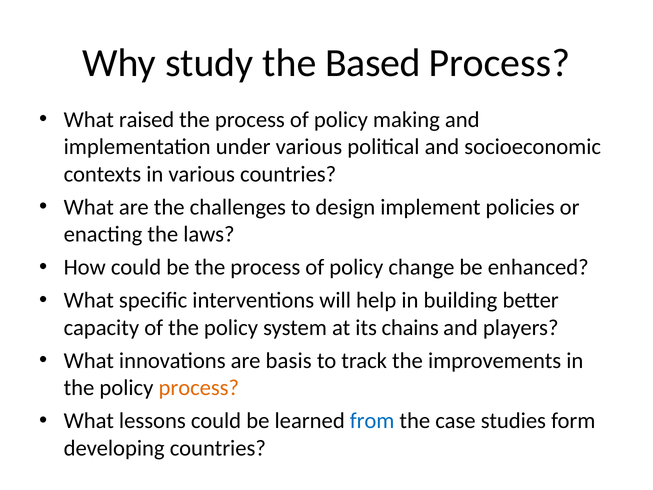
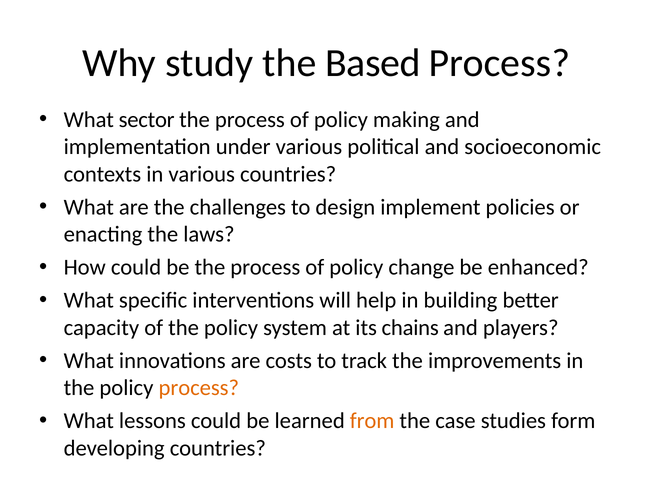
raised: raised -> sector (147, 120)
basis: basis -> costs (289, 361)
from colour: blue -> orange (372, 421)
